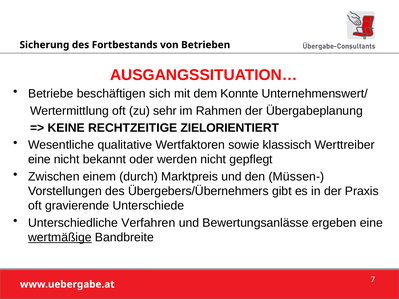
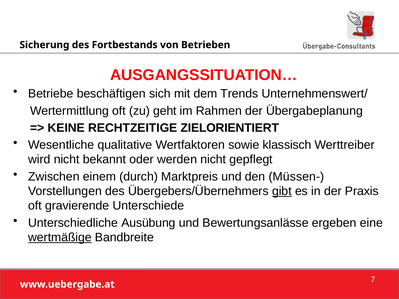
Konnte: Konnte -> Trends (239, 94)
sehr: sehr -> geht (165, 111)
eine: eine -> wird (39, 160)
gibt underline: none -> present (282, 191)
Verfahren: Verfahren -> Ausübung (148, 223)
